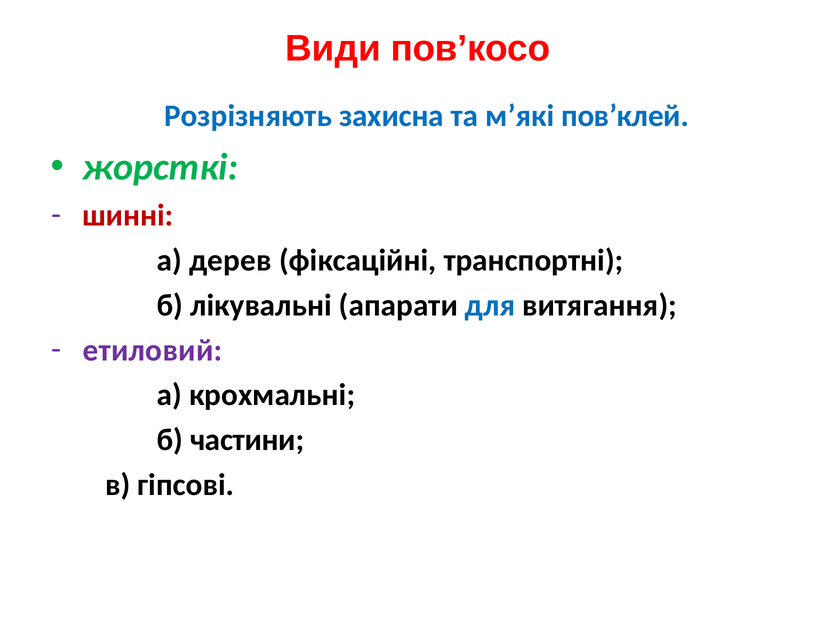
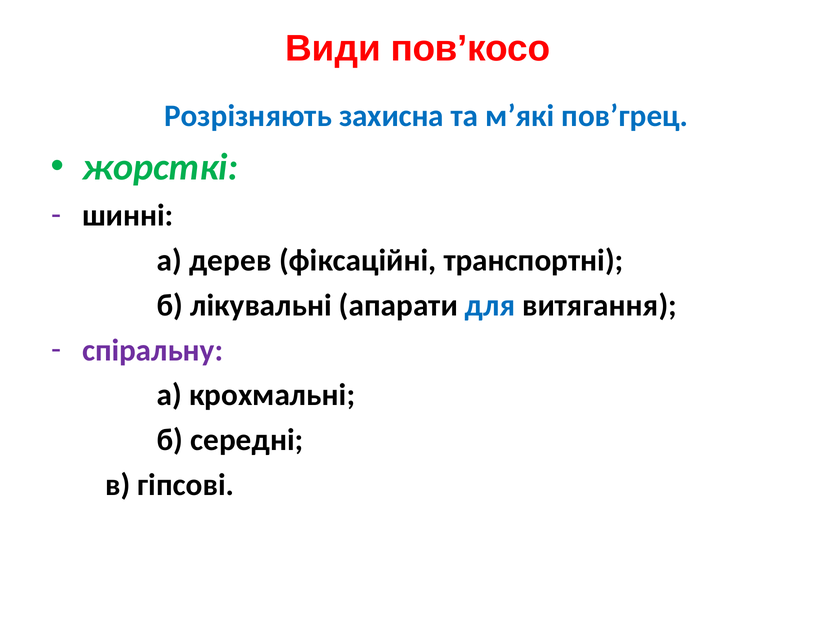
пов’клей: пов’клей -> пов’грец (625, 116)
шинні colour: red -> black (128, 216)
етиловий: етиловий -> спіральну (153, 351)
частини: частини -> середні (247, 441)
